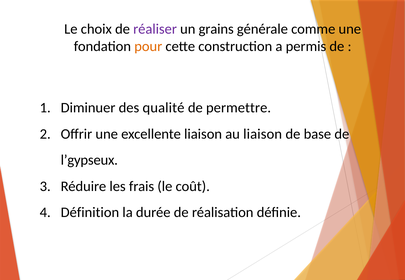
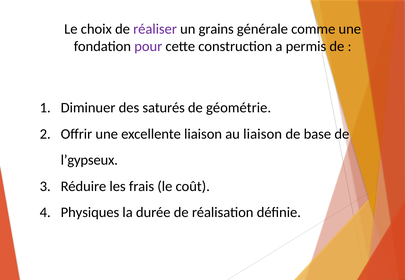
pour colour: orange -> purple (148, 47)
qualité: qualité -> saturés (164, 108)
permettre: permettre -> géométrie (239, 108)
Définition: Définition -> Physiques (90, 213)
